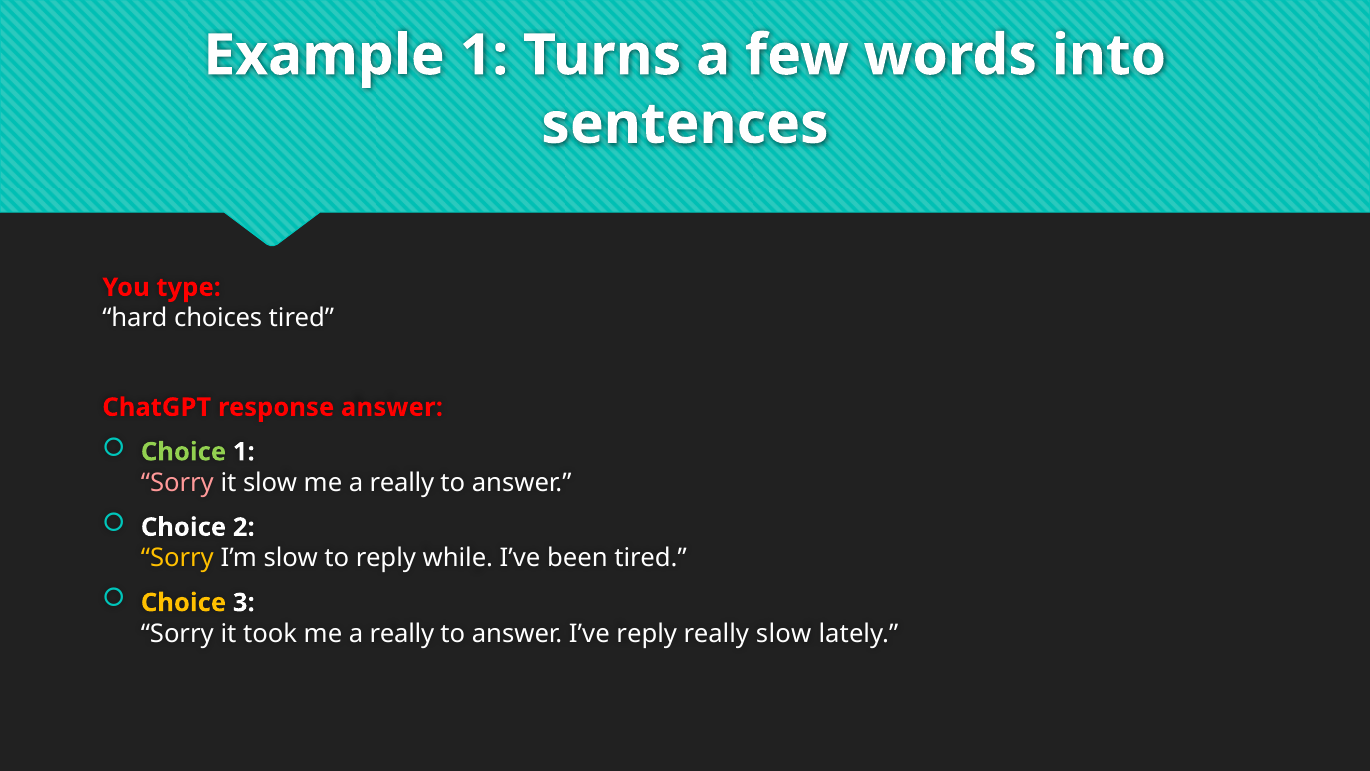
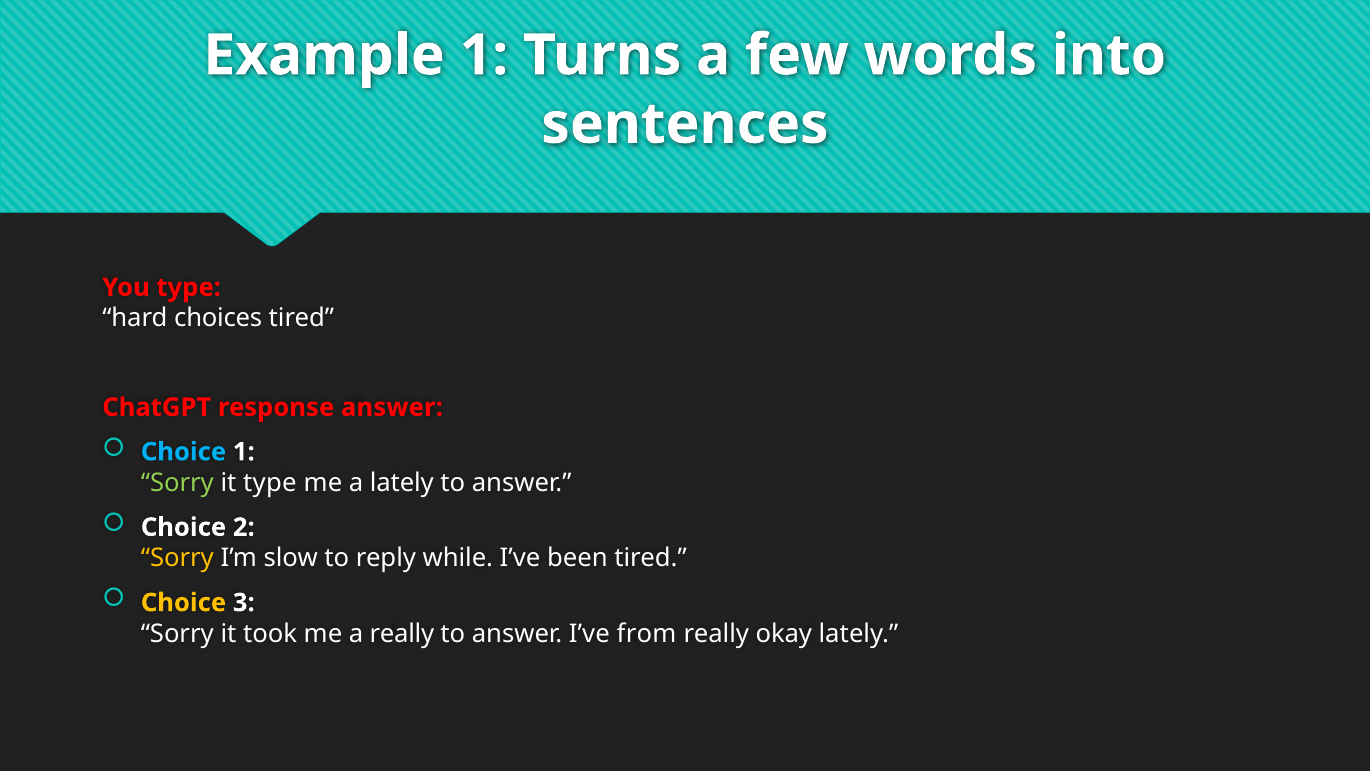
Choice colour: light green -> light blue (183, 452)
Sorry colour: pink -> light green (177, 482)
it slow: slow -> type (270, 482)
really: really -> lately (402, 482)
I’ve reply: reply -> from (647, 633)
really slow: slow -> okay (784, 633)
